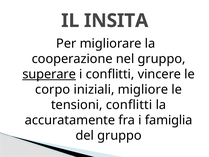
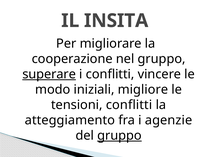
corpo: corpo -> modo (53, 89)
accuratamente: accuratamente -> atteggiamento (70, 120)
famiglia: famiglia -> agenzie (169, 120)
gruppo underline: none -> present (119, 135)
